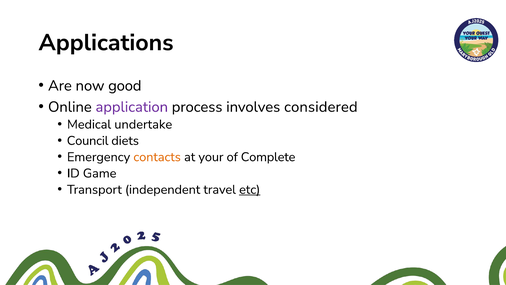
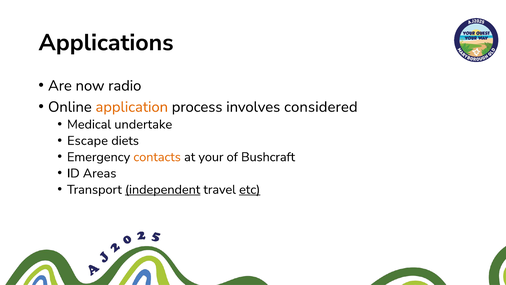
good: good -> radio (125, 86)
application colour: purple -> orange (132, 107)
Council: Council -> Escape (88, 140)
Complete: Complete -> Bushcraft (268, 157)
Game: Game -> Areas (100, 173)
independent underline: none -> present (163, 189)
